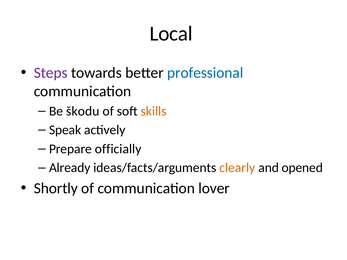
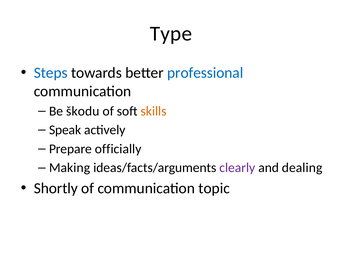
Local: Local -> Type (171, 34)
Steps colour: purple -> blue (51, 73)
Already: Already -> Making (70, 168)
clearly colour: orange -> purple (237, 168)
opened: opened -> dealing (302, 168)
lover: lover -> topic (214, 189)
